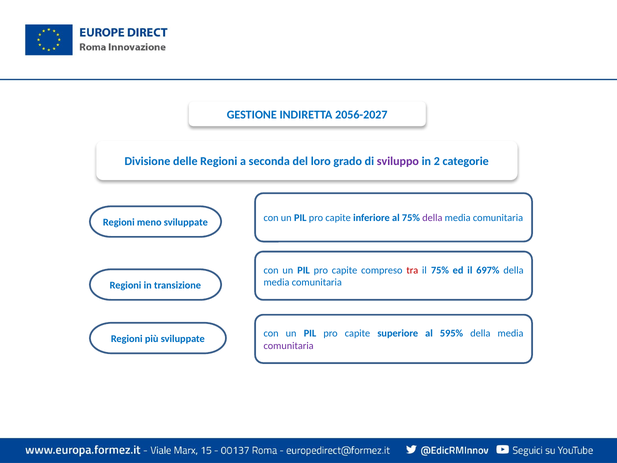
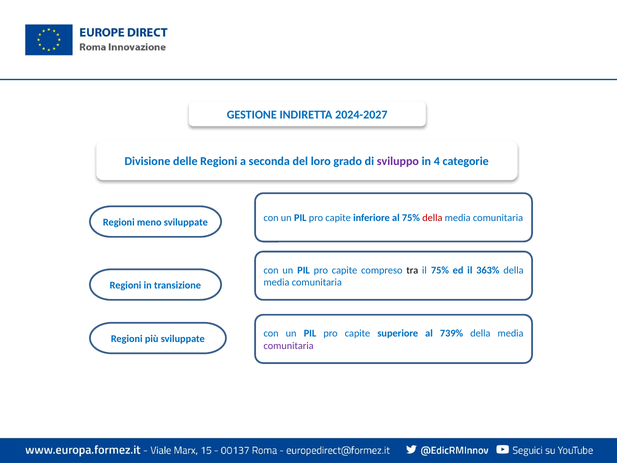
2056-2027: 2056-2027 -> 2024-2027 (361, 115)
2: 2 -> 4 (437, 161)
della colour: purple -> red (432, 218)
tra colour: red -> black (412, 270)
697%: 697% -> 363% (488, 270)
595%: 595% -> 739% (452, 333)
